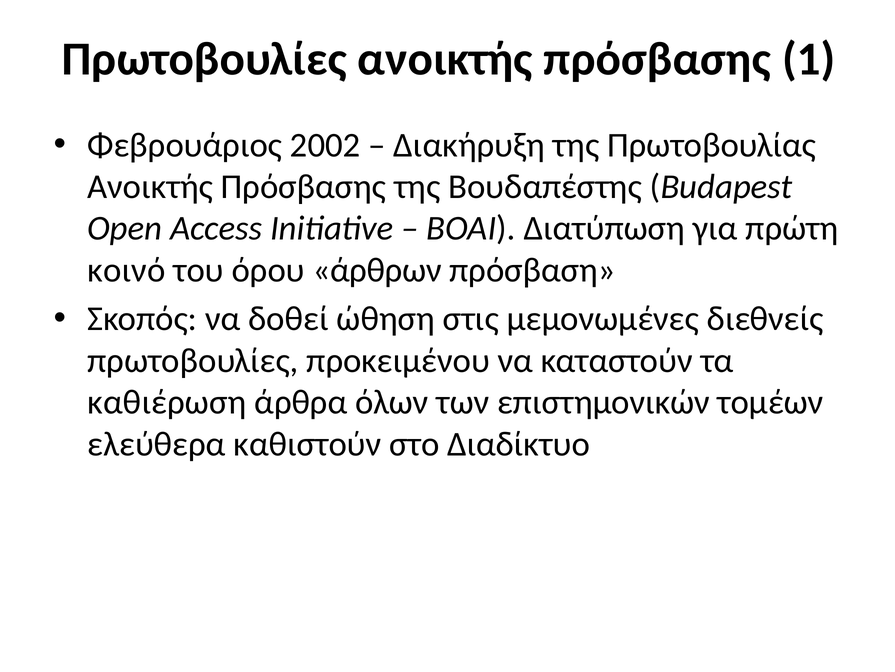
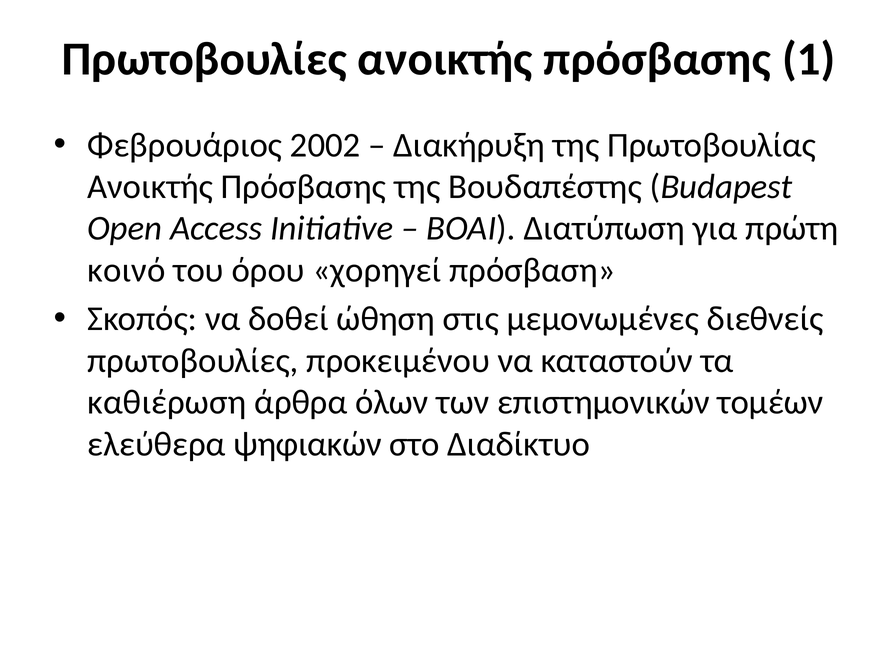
άρθρων: άρθρων -> χορηγεί (377, 270)
καθιστούν: καθιστούν -> ψηφιακών (307, 444)
